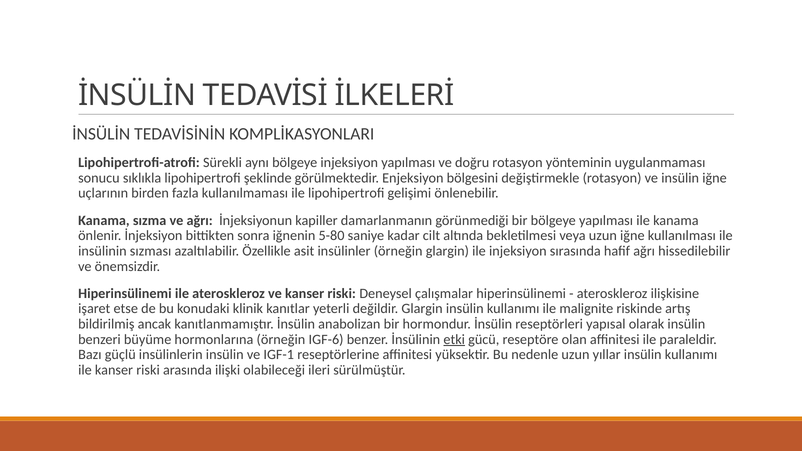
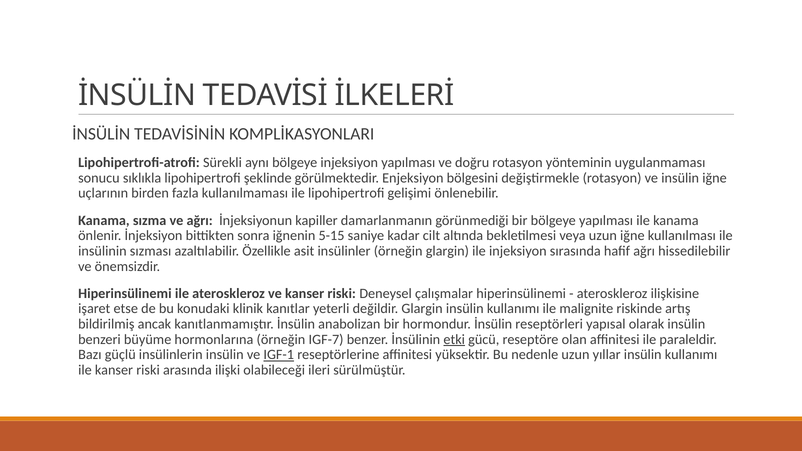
5-80: 5-80 -> 5-15 (332, 236)
IGF-6: IGF-6 -> IGF-7 (326, 339)
IGF-1 underline: none -> present (279, 355)
